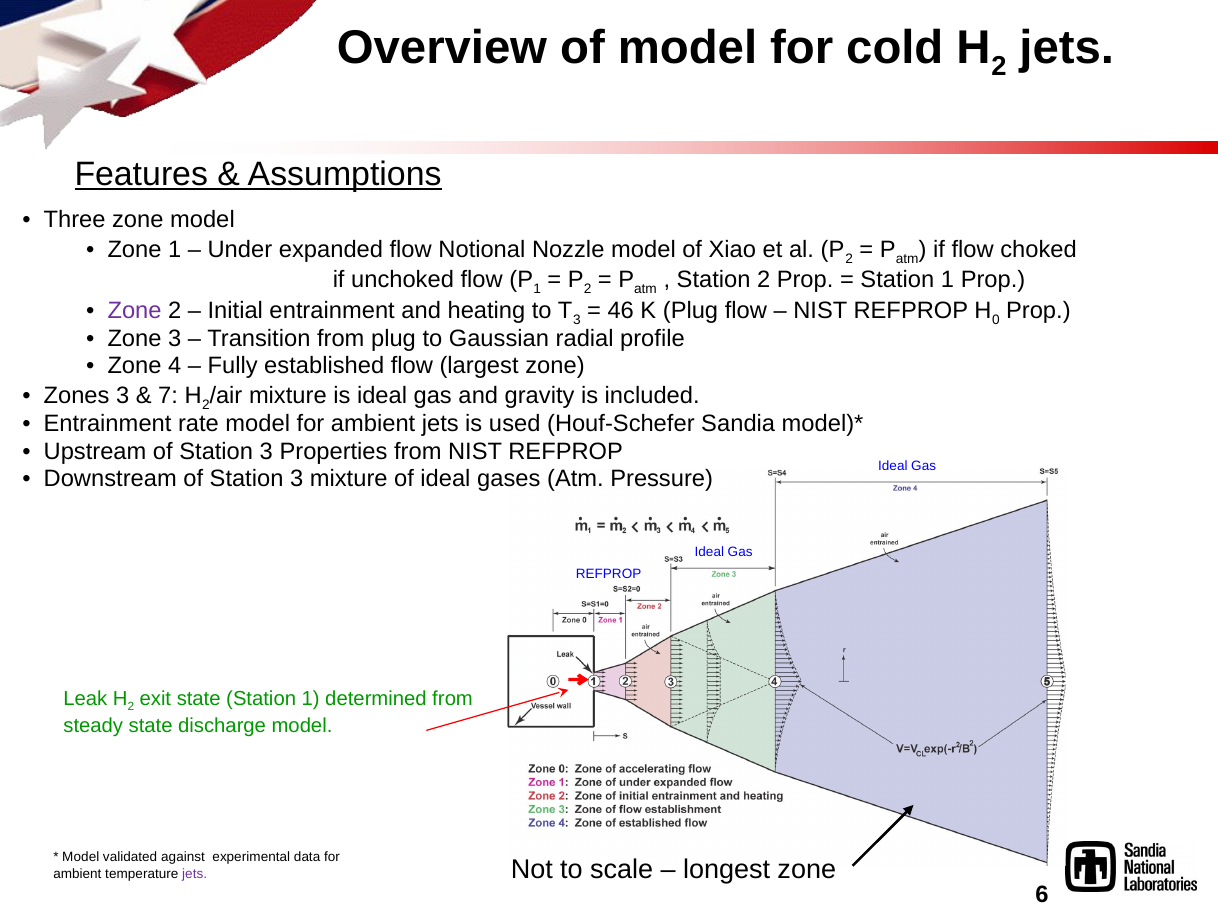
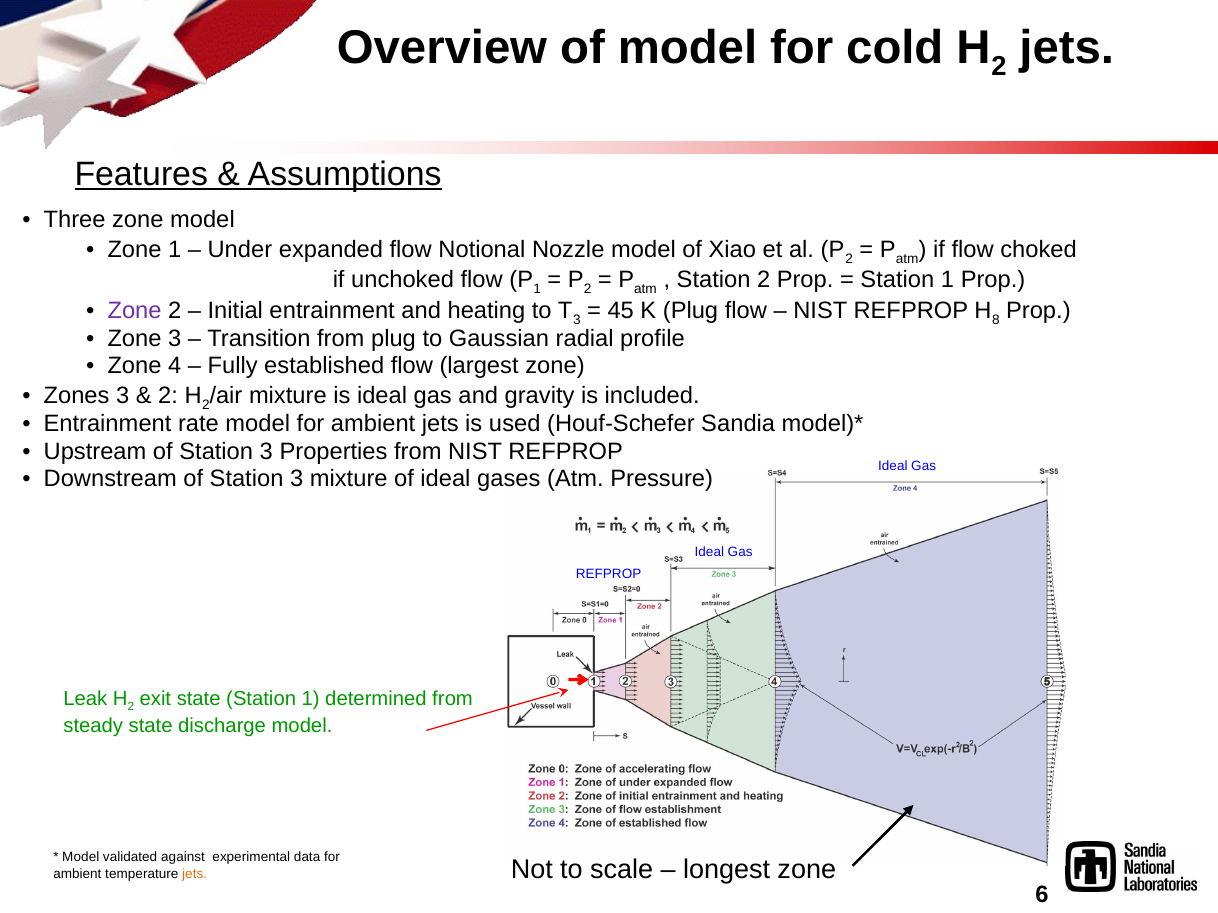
46: 46 -> 45 (621, 311)
0: 0 -> 8 (996, 320)
7: 7 -> 2 (168, 396)
jets colour: purple -> orange (195, 874)
